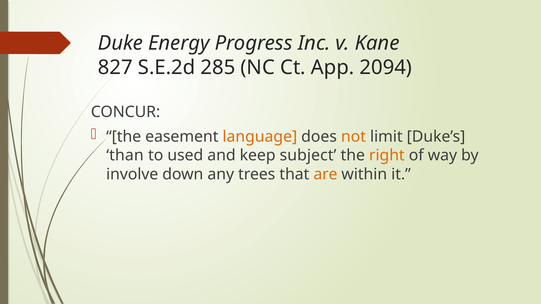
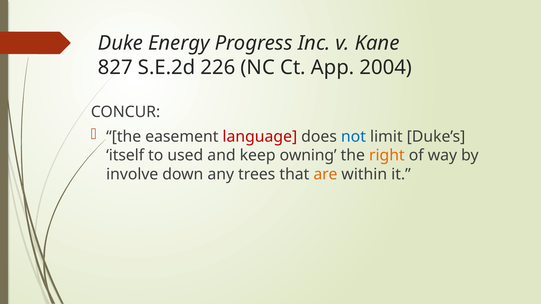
285: 285 -> 226 (218, 68)
2094: 2094 -> 2004 (386, 68)
language colour: orange -> red (260, 137)
not colour: orange -> blue (353, 137)
than: than -> itself (125, 156)
subject: subject -> owning (308, 156)
